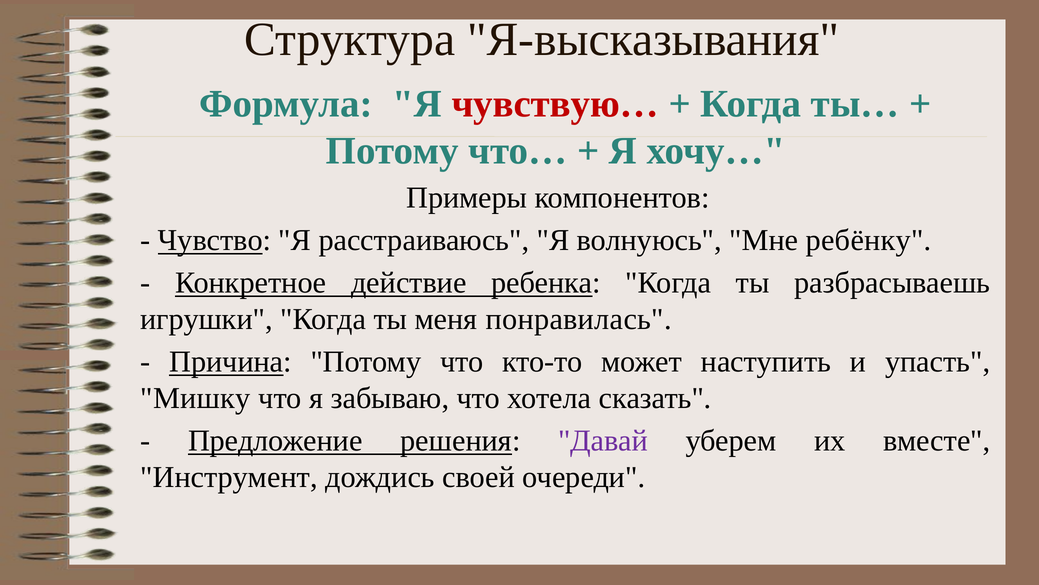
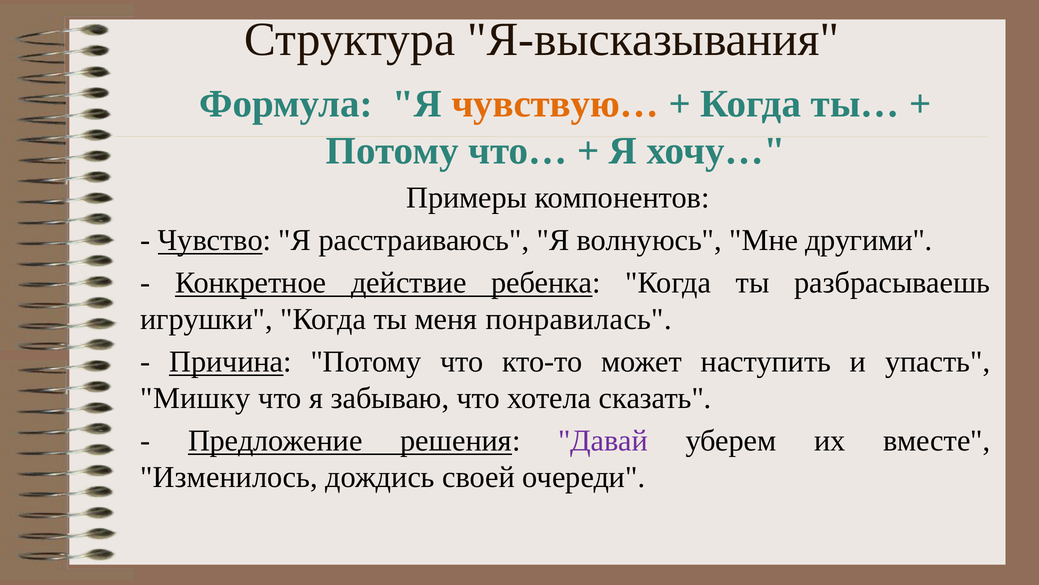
чувствую… colour: red -> orange (555, 104)
ребёнку: ребёнку -> другими (869, 240)
Инструмент: Инструмент -> Изменилось (229, 477)
